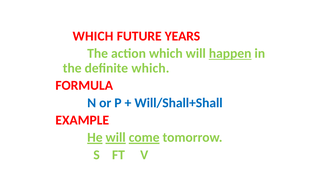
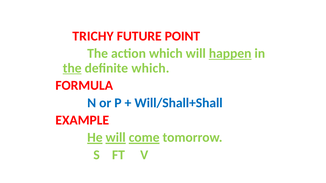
WHICH: WHICH -> TRICHY (93, 36)
YEARS: YEARS -> POINT (182, 36)
the underline: none -> present (72, 68)
